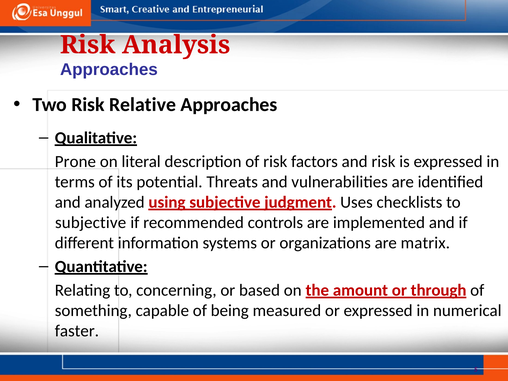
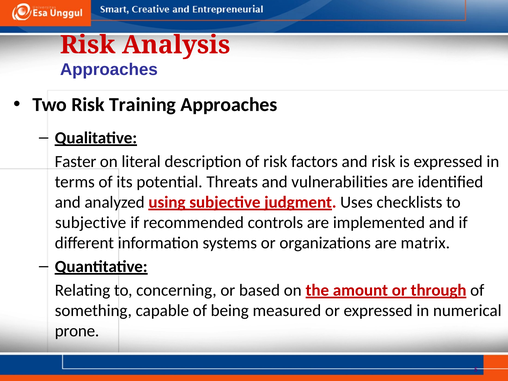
Relative: Relative -> Training (143, 105)
Prone: Prone -> Faster (76, 161)
faster: faster -> prone (77, 331)
